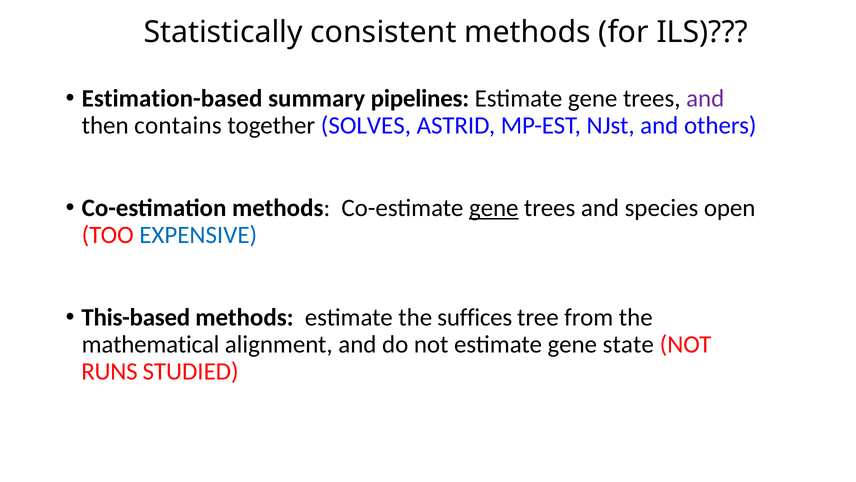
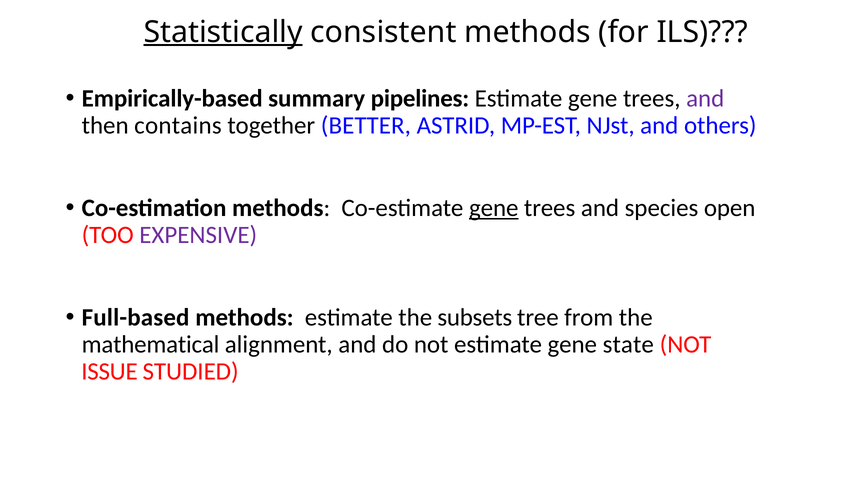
Statistically underline: none -> present (223, 32)
Estimation-based: Estimation-based -> Empirically-based (172, 98)
SOLVES: SOLVES -> BETTER (366, 125)
EXPENSIVE colour: blue -> purple (198, 235)
This-based: This-based -> Full-based (136, 317)
suffices: suffices -> subsets (475, 317)
RUNS: RUNS -> ISSUE (109, 371)
